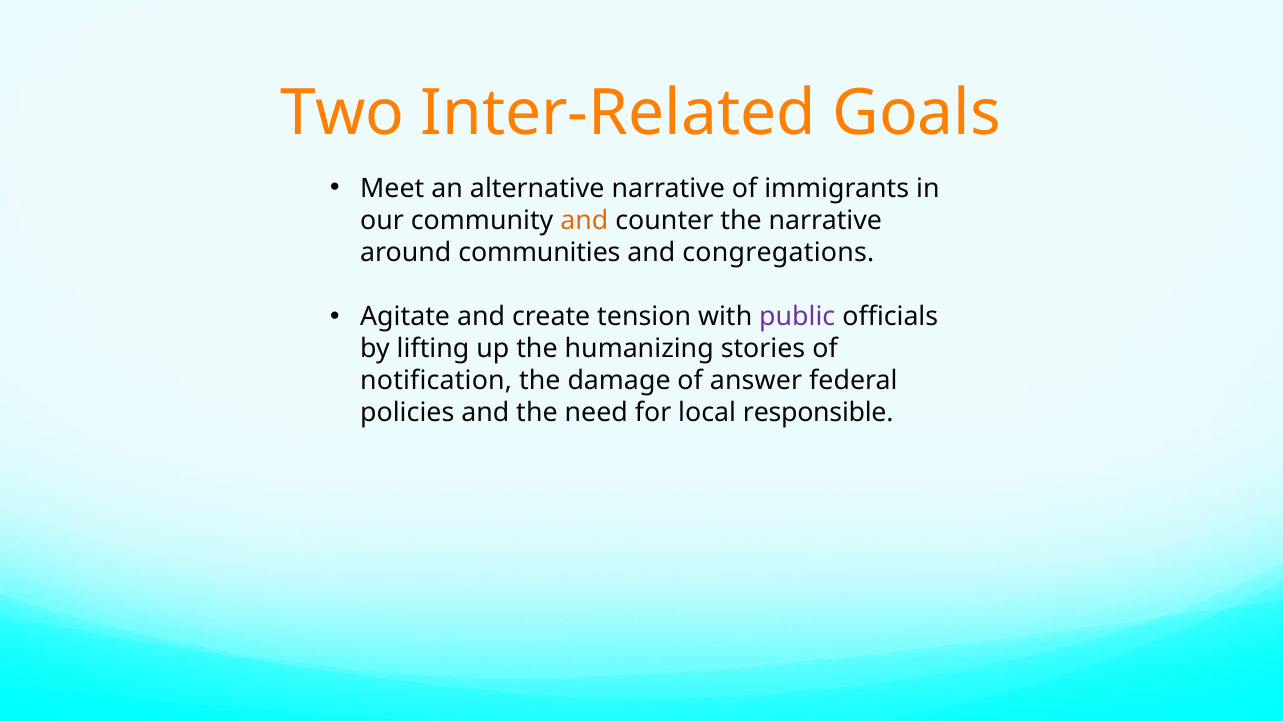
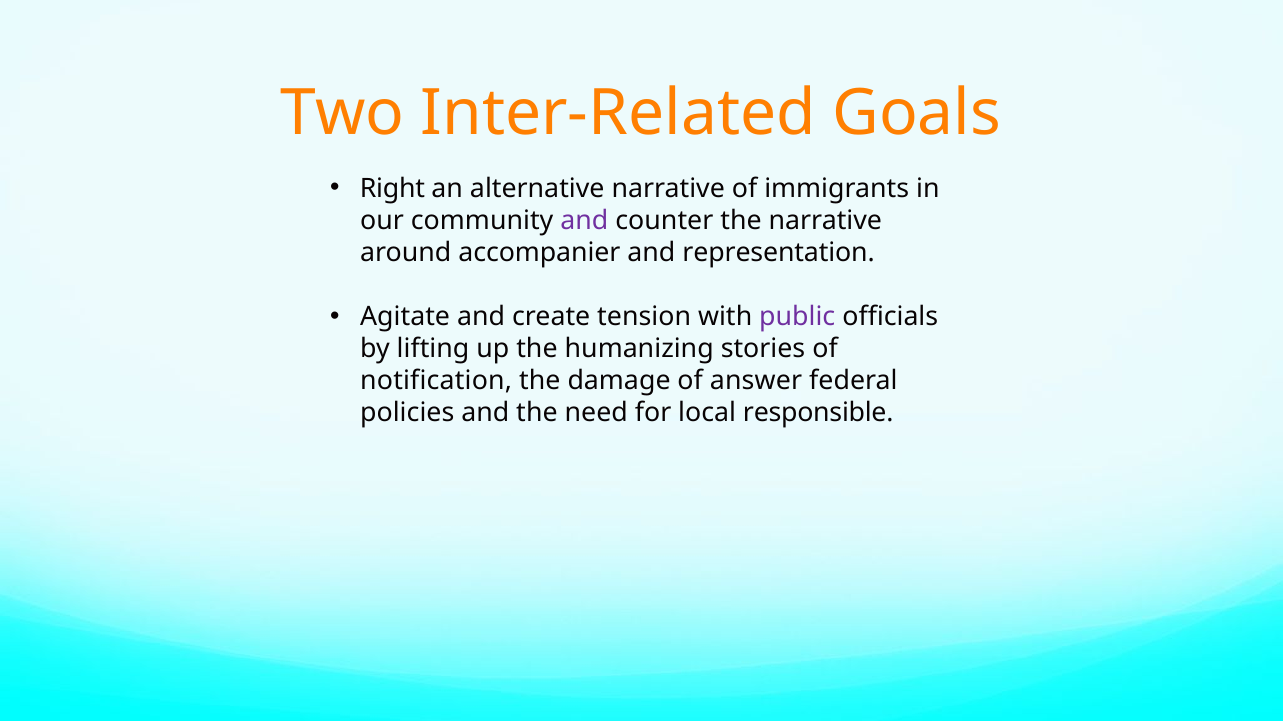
Meet: Meet -> Right (392, 189)
and colour: orange -> purple (584, 221)
communities: communities -> accompanier (539, 253)
congregations: congregations -> representation (779, 253)
